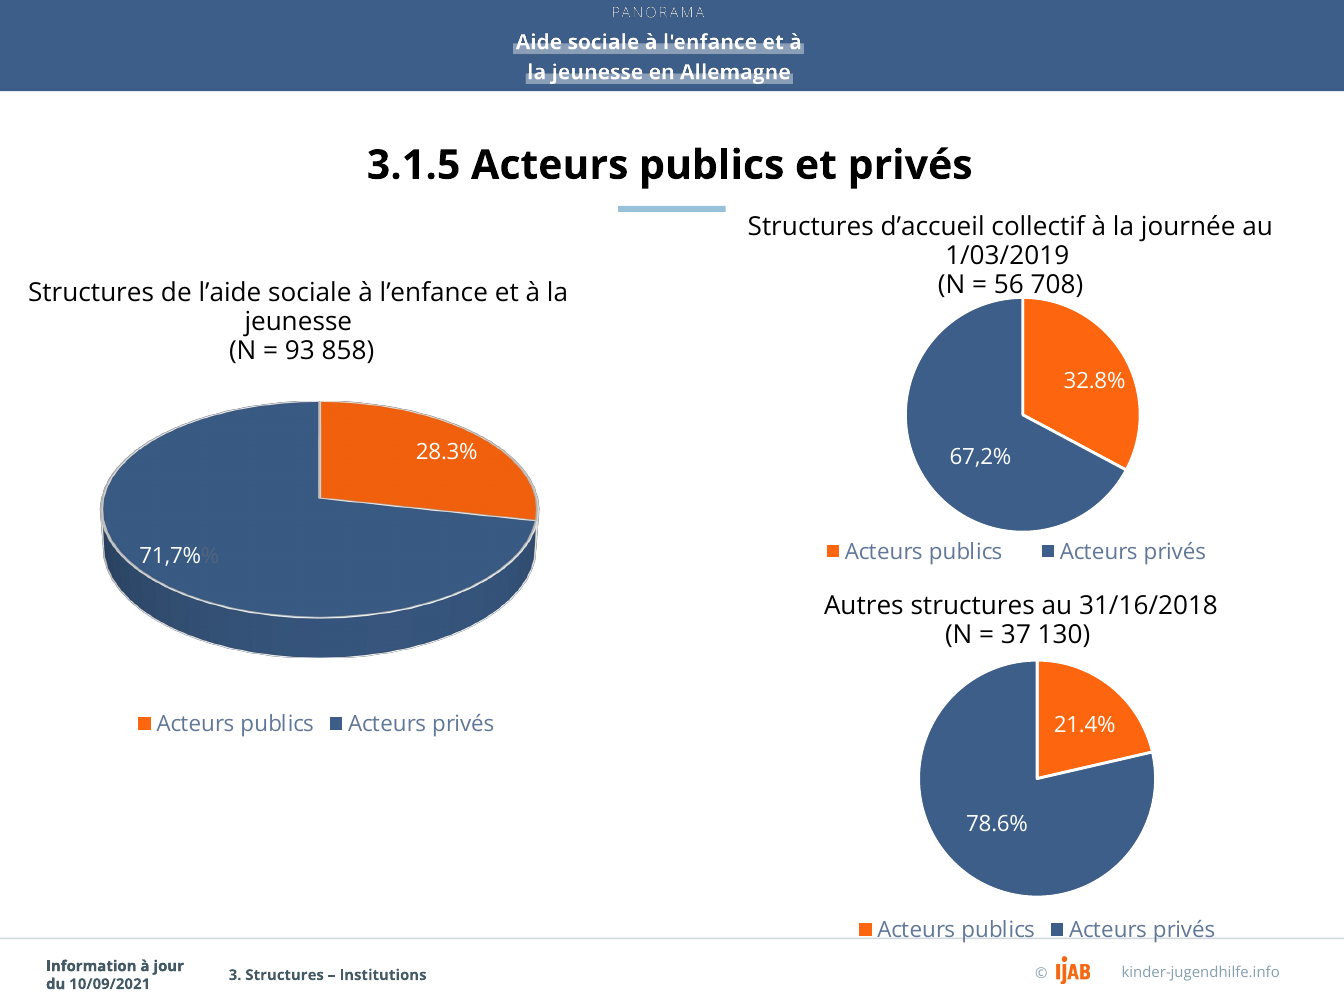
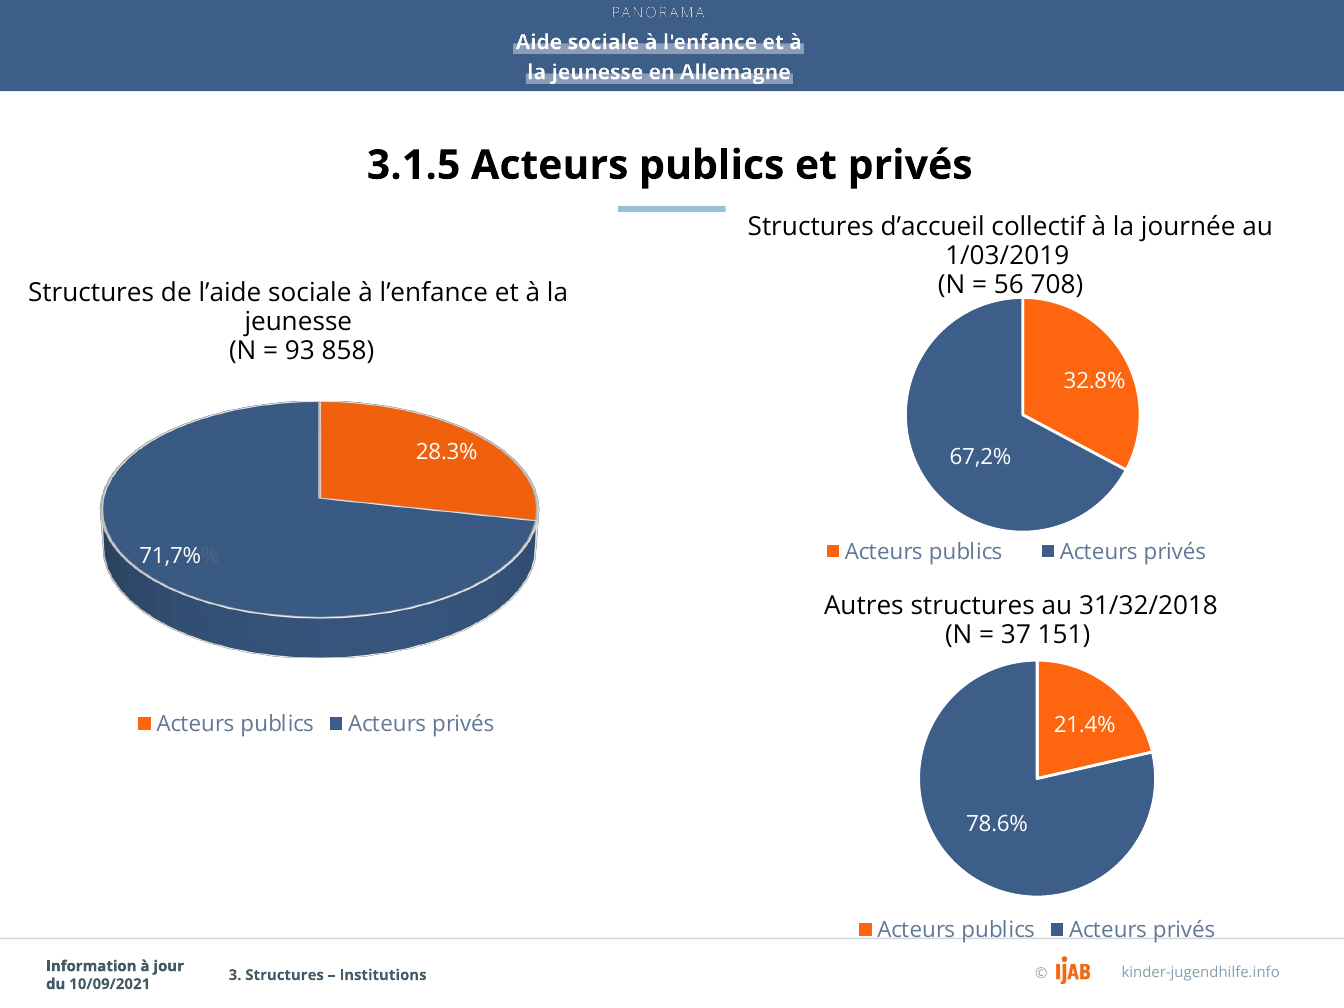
31/16/2018: 31/16/2018 -> 31/32/2018 (1148, 606)
130: 130 -> 151 (1064, 635)
